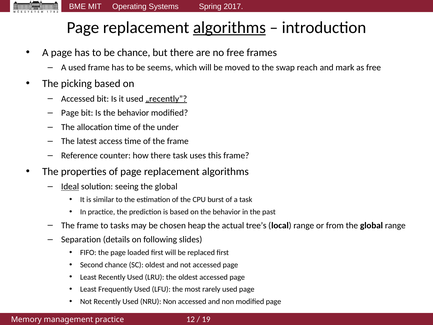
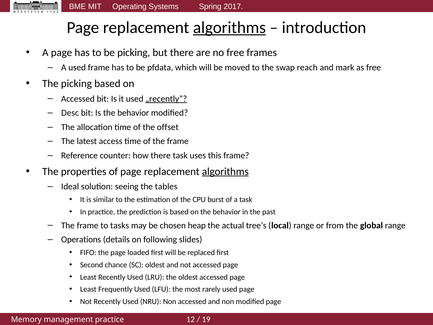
be chance: chance -> picking (134, 52)
seems: seems -> pfdata (160, 68)
Page: Page -> Desc (70, 113)
under: under -> offset (168, 127)
algorithms underline: none -> present (225, 171)
Ideal underline: present -> none (70, 186)
seeing the global: global -> tables (166, 186)
Separation: Separation -> Operations (81, 239)
